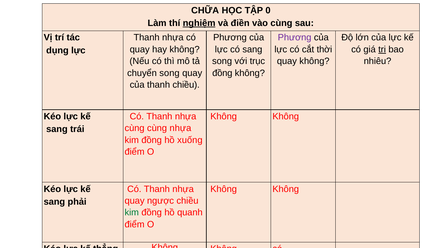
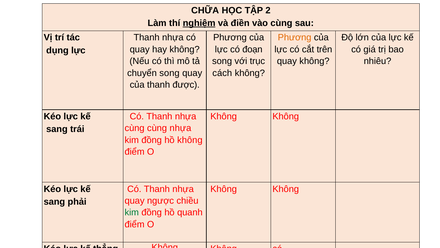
0: 0 -> 2 (268, 10)
Phương colour: purple -> orange (295, 38)
có sang: sang -> đoạn (252, 49)
thời: thời -> trên (324, 49)
trị underline: present -> none (382, 49)
đồng: đồng -> cách (222, 73)
thanh chiều: chiều -> được (186, 85)
hồ xuống: xuống -> không (190, 140)
